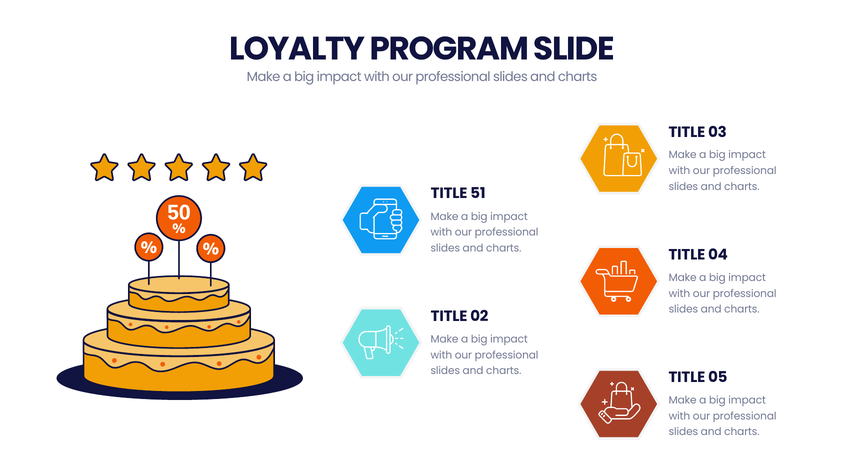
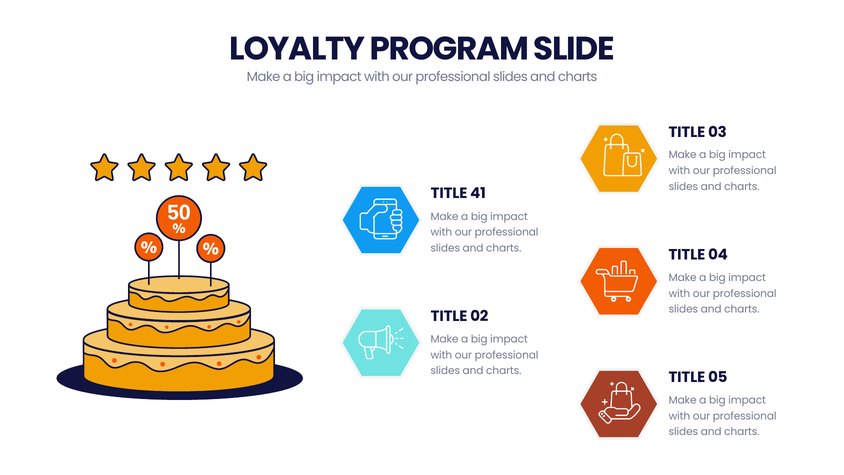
51: 51 -> 41 (478, 193)
